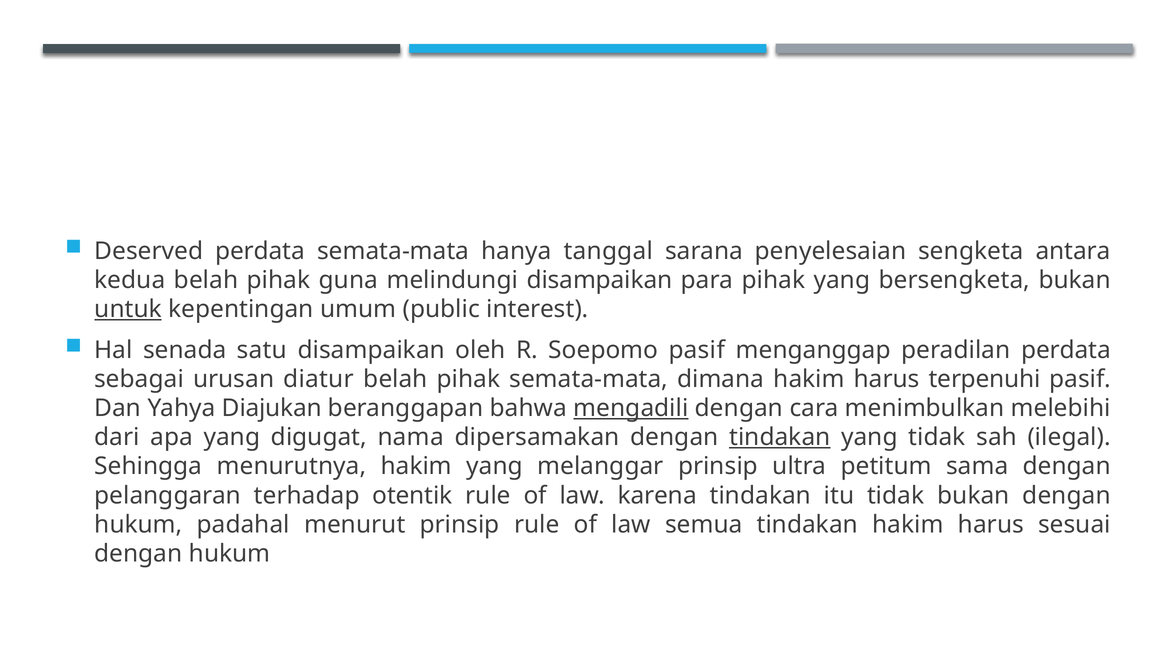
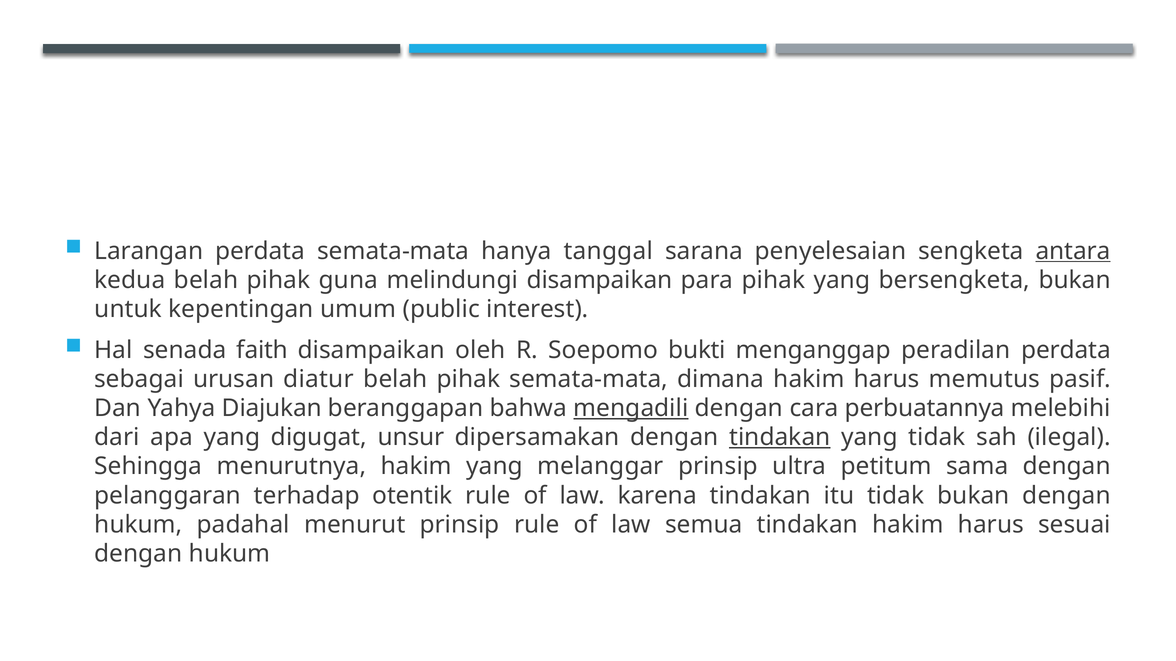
Deserved: Deserved -> Larangan (149, 251)
antara underline: none -> present (1073, 251)
untuk underline: present -> none (128, 309)
satu: satu -> faith (262, 350)
Soepomo pasif: pasif -> bukti (697, 350)
terpenuhi: terpenuhi -> memutus (984, 379)
menimbulkan: menimbulkan -> perbuatannya (925, 409)
nama: nama -> unsur (411, 438)
